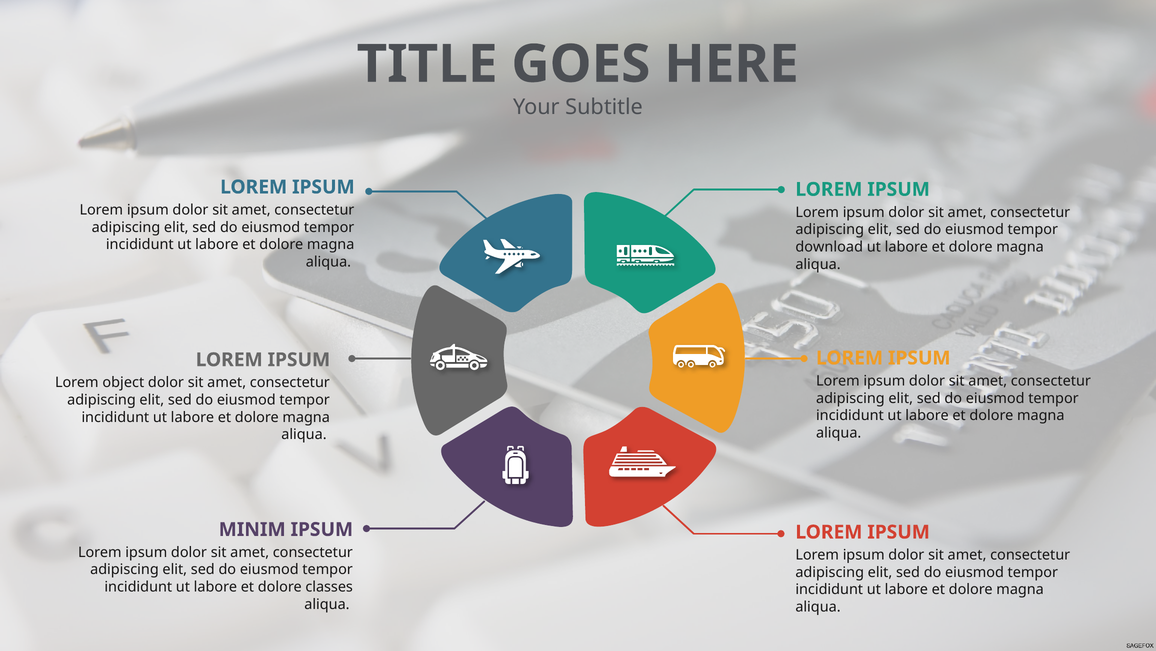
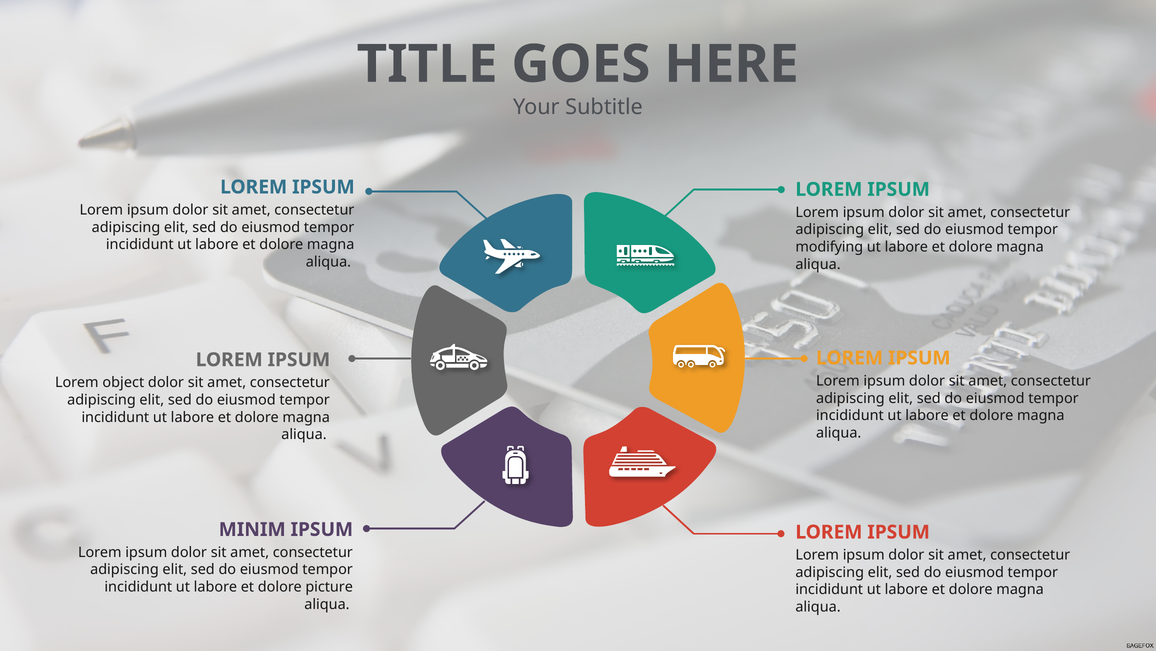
download: download -> modifying (829, 247)
classes: classes -> picture (329, 586)
